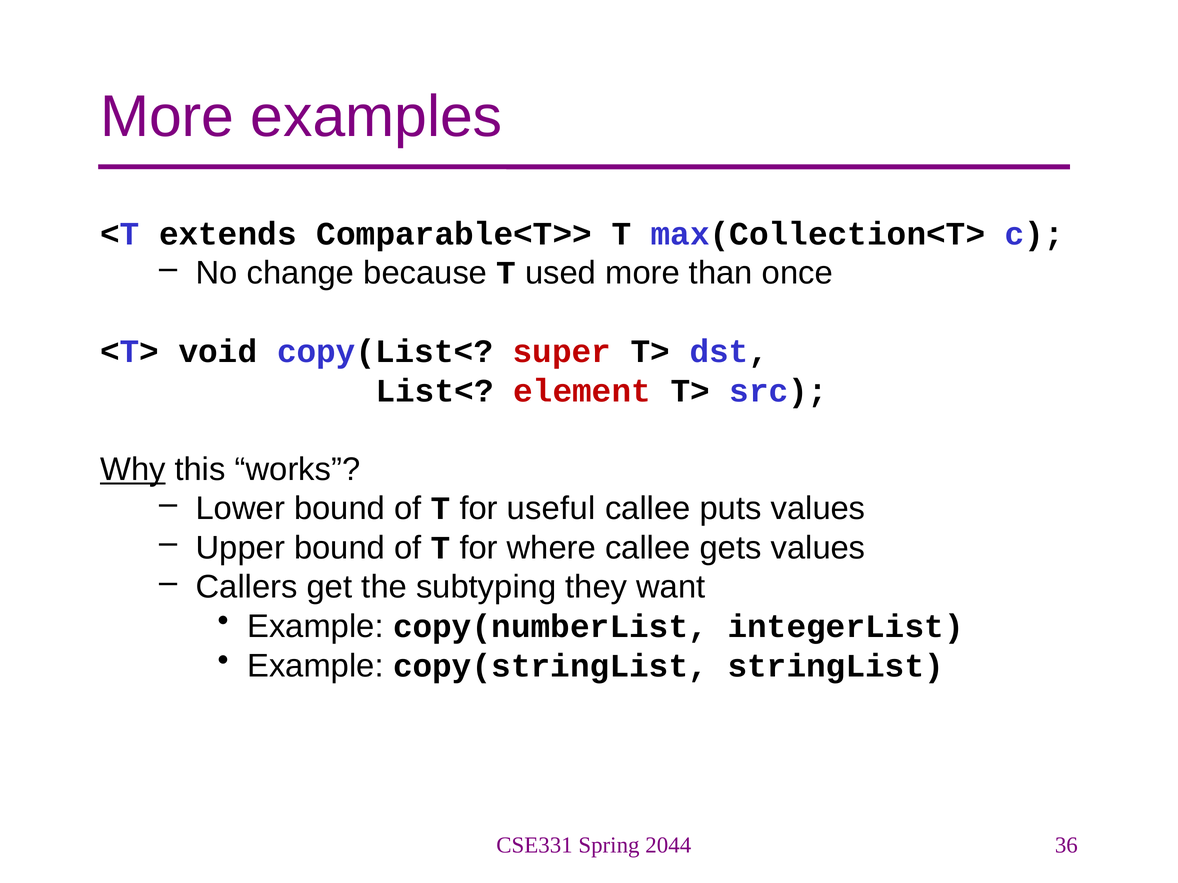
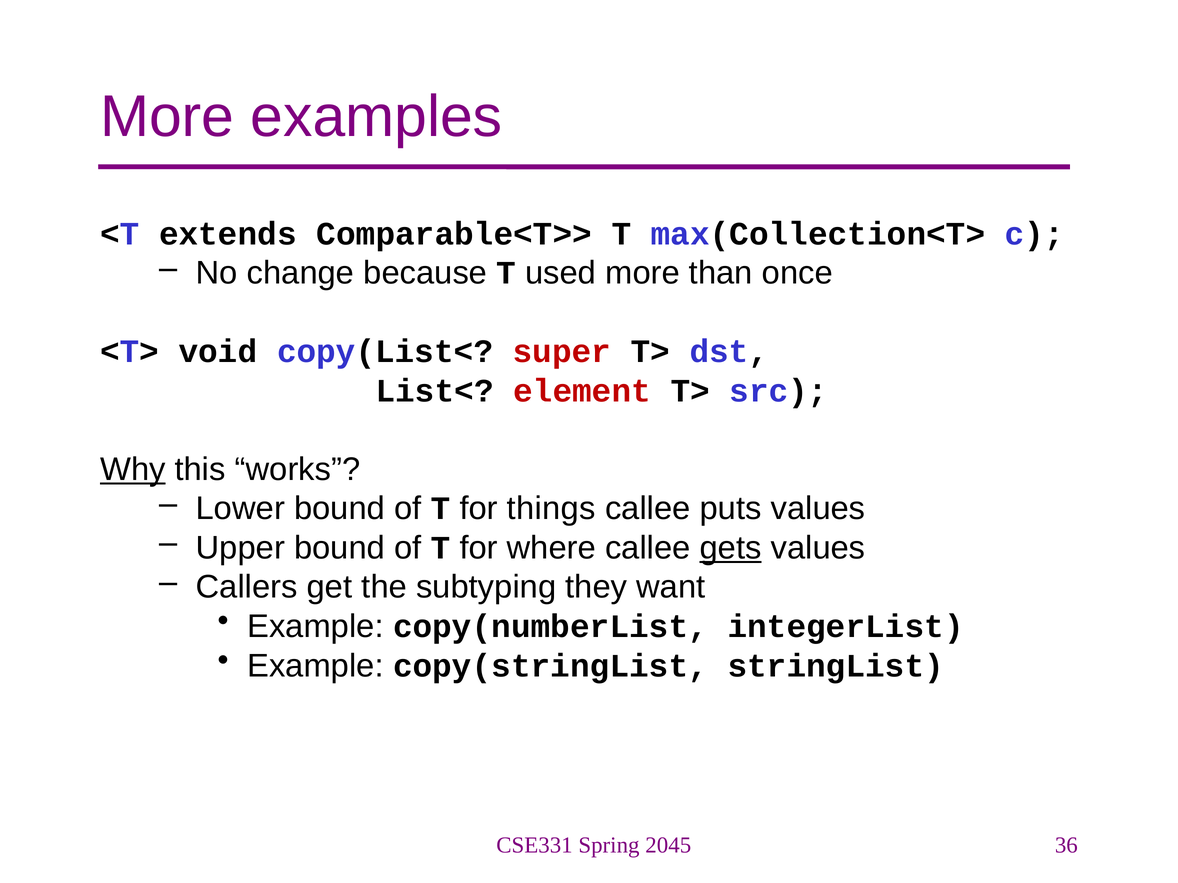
useful: useful -> things (551, 509)
gets underline: none -> present (731, 548)
2044: 2044 -> 2045 (668, 846)
